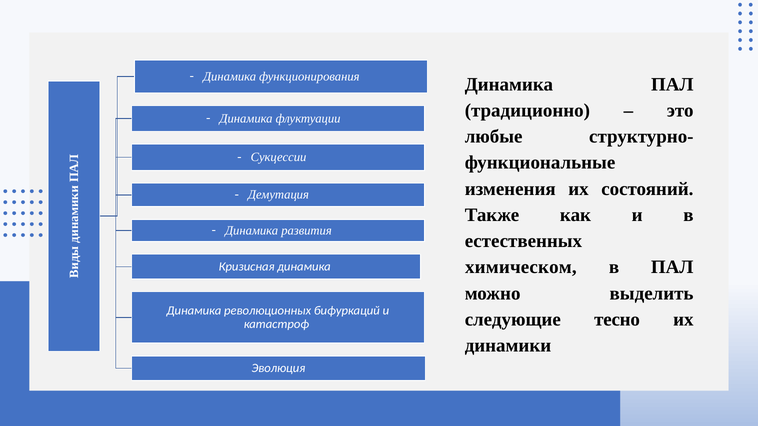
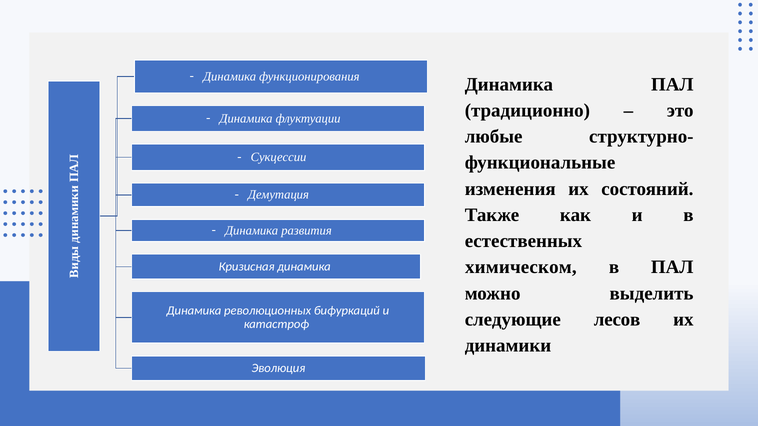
тесно: тесно -> лесов (617, 320)
